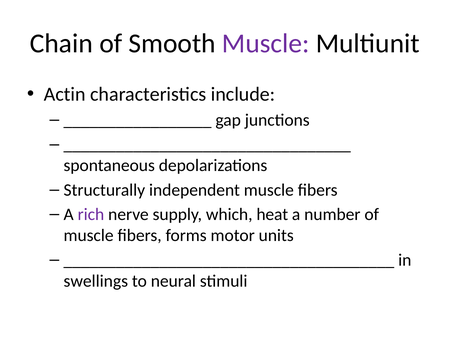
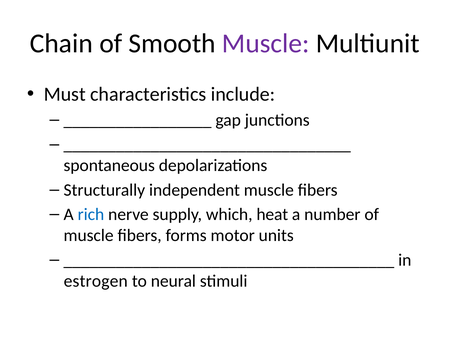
Actin: Actin -> Must (65, 94)
rich colour: purple -> blue (91, 215)
swellings: swellings -> estrogen (96, 281)
